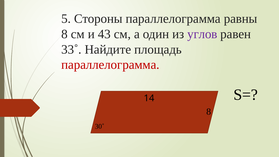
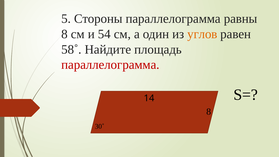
43: 43 -> 54 (104, 34)
углов colour: purple -> orange (202, 34)
33˚: 33˚ -> 58˚ (71, 49)
